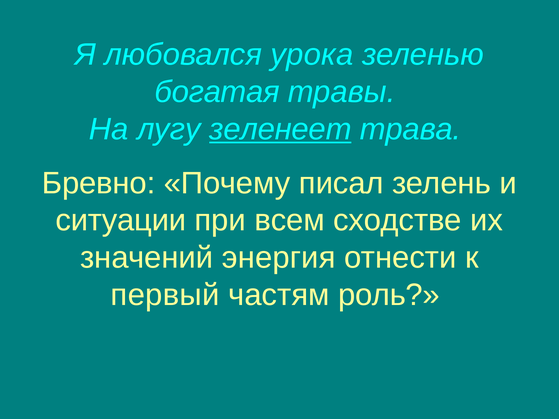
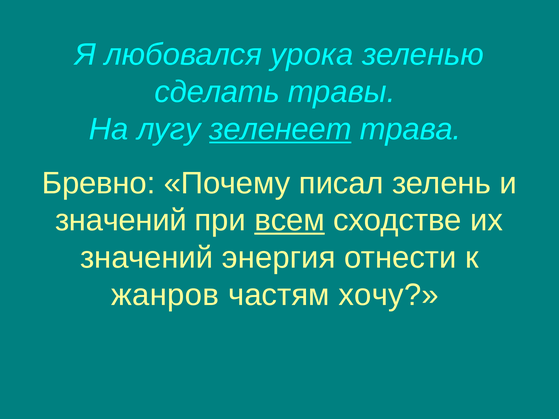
богатая: богатая -> сделать (217, 92)
ситуации: ситуации -> значений (121, 220)
всем underline: none -> present (290, 220)
первый: первый -> жанров (165, 295)
роль: роль -> хочу (389, 295)
